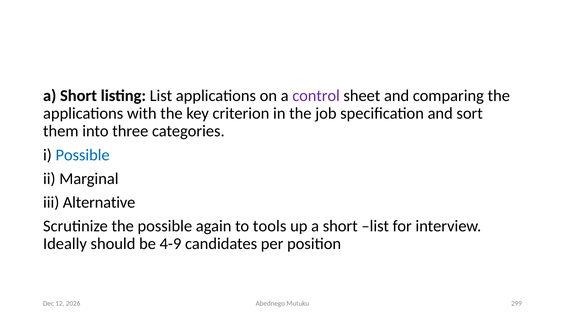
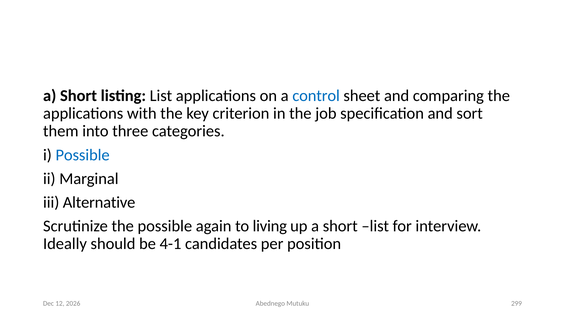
control colour: purple -> blue (316, 96)
tools: tools -> living (270, 226)
4-9: 4-9 -> 4-1 (170, 244)
